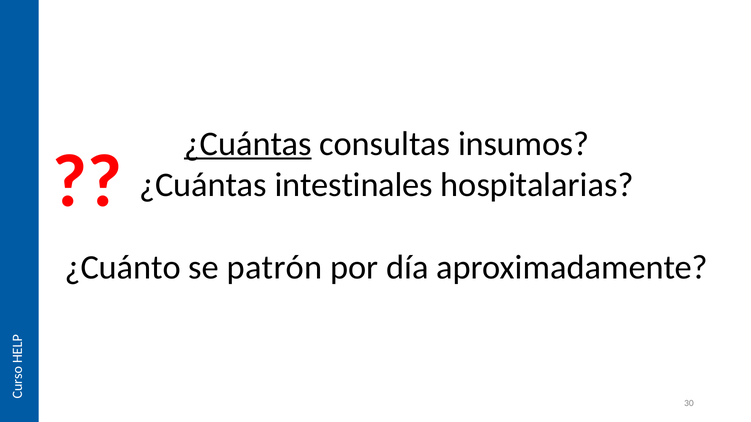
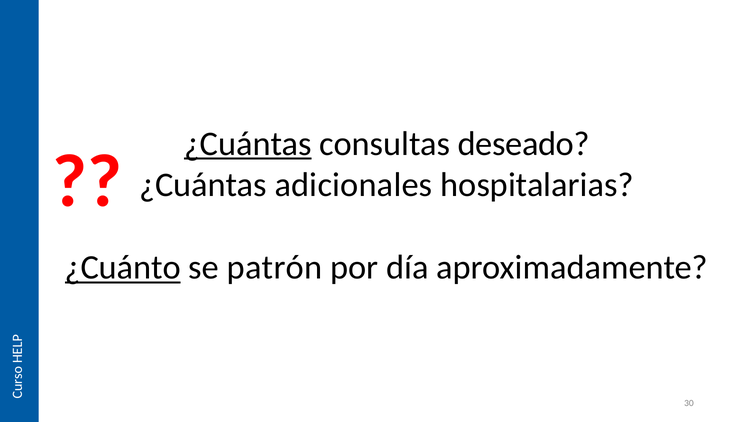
insumos: insumos -> deseado (524, 144)
intestinales: intestinales -> adicionales (353, 185)
¿Cuánto underline: none -> present (123, 268)
